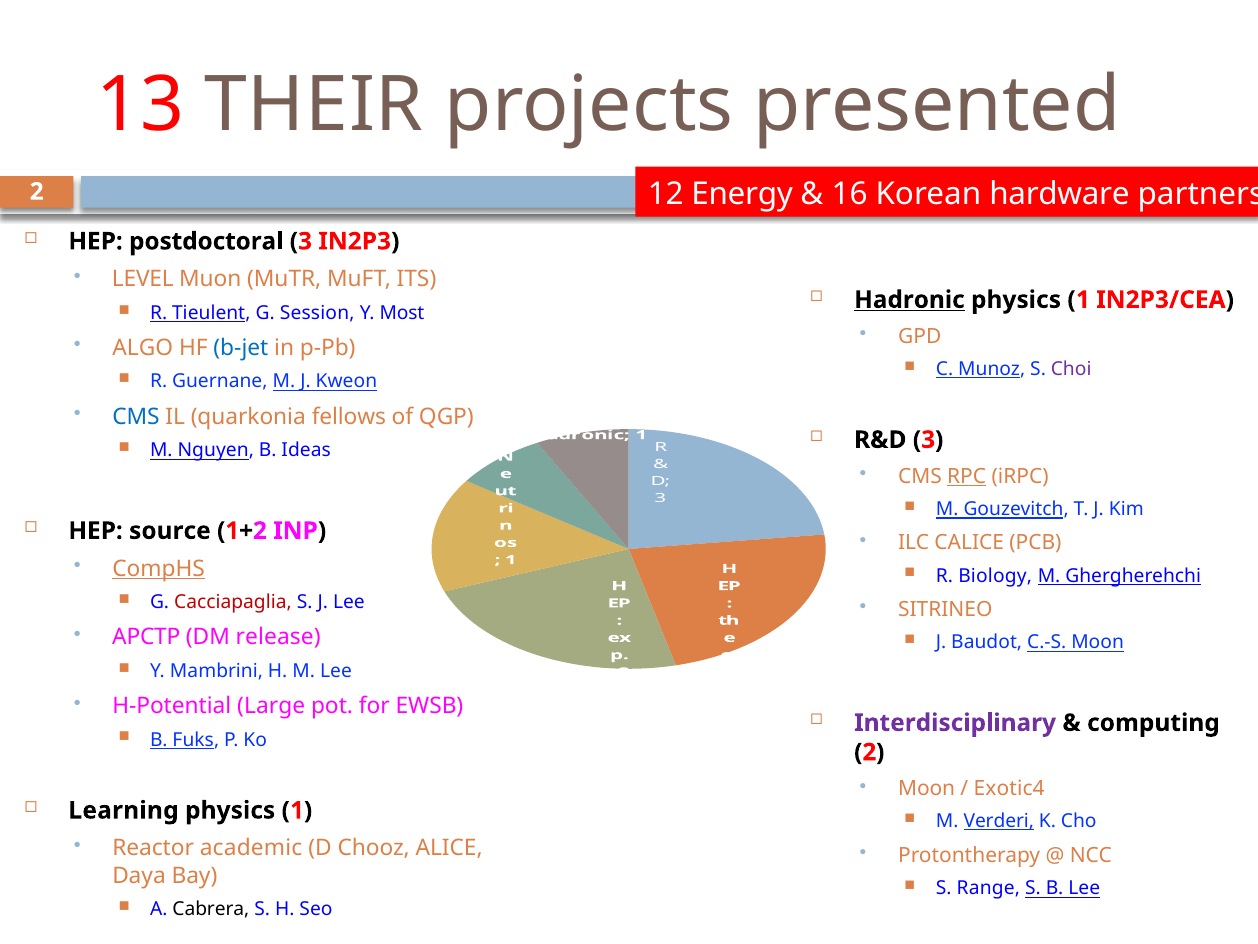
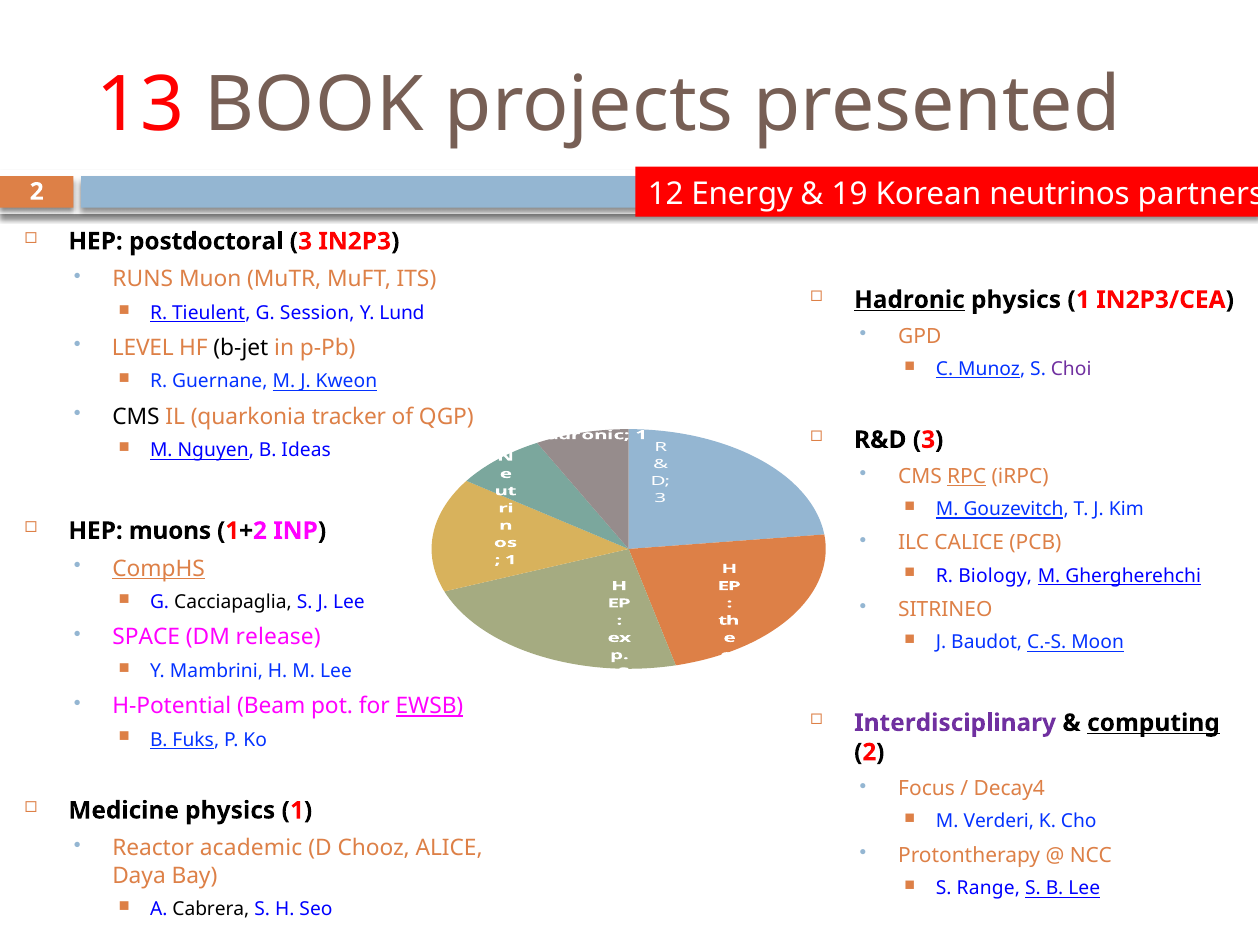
THEIR: THEIR -> BOOK (314, 105)
16: 16 -> 19 (850, 194)
hardware: hardware -> neutrinos (1059, 194)
LEVEL: LEVEL -> RUNS (143, 279)
Most: Most -> Lund (402, 313)
ALGO: ALGO -> LEVEL (143, 348)
b-jet colour: blue -> black (241, 348)
CMS colour: blue -> black (136, 416)
fellows: fellows -> tracker (349, 416)
source: source -> muons (170, 531)
Cacciapaglia colour: red -> black (233, 602)
APCTP: APCTP -> SPACE (146, 637)
Large: Large -> Beam (271, 706)
EWSB underline: none -> present (429, 706)
computing underline: none -> present (1153, 723)
Moon: Moon -> Focus (927, 788)
Exotic4: Exotic4 -> Decay4 (1009, 788)
Learning: Learning -> Medicine (124, 810)
Verderi underline: present -> none (999, 821)
